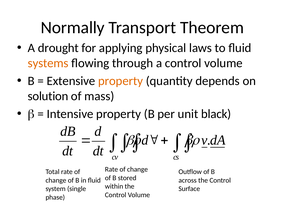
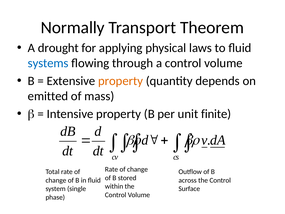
systems colour: orange -> blue (48, 63)
solution: solution -> emitted (48, 96)
black: black -> finite (216, 114)
